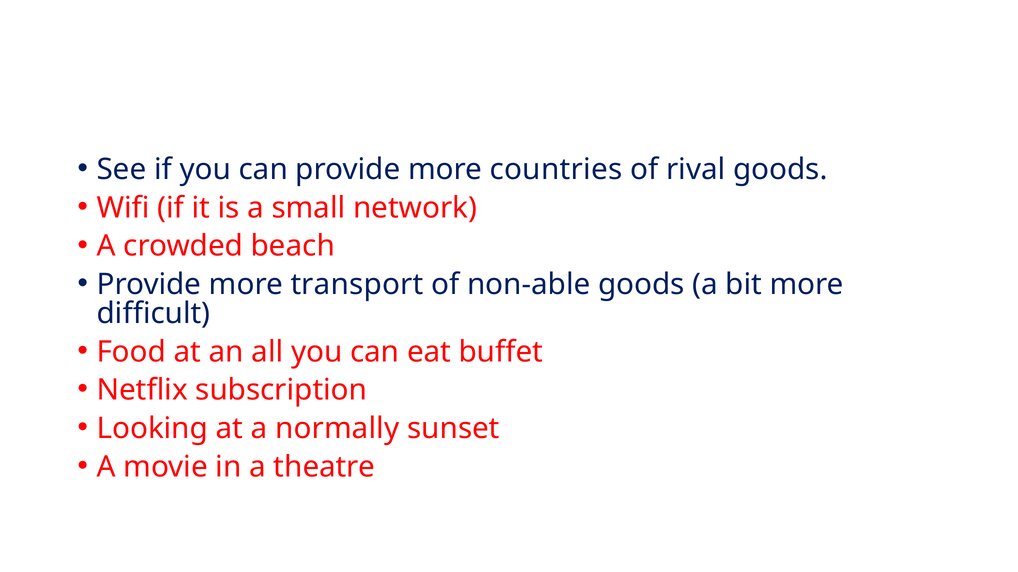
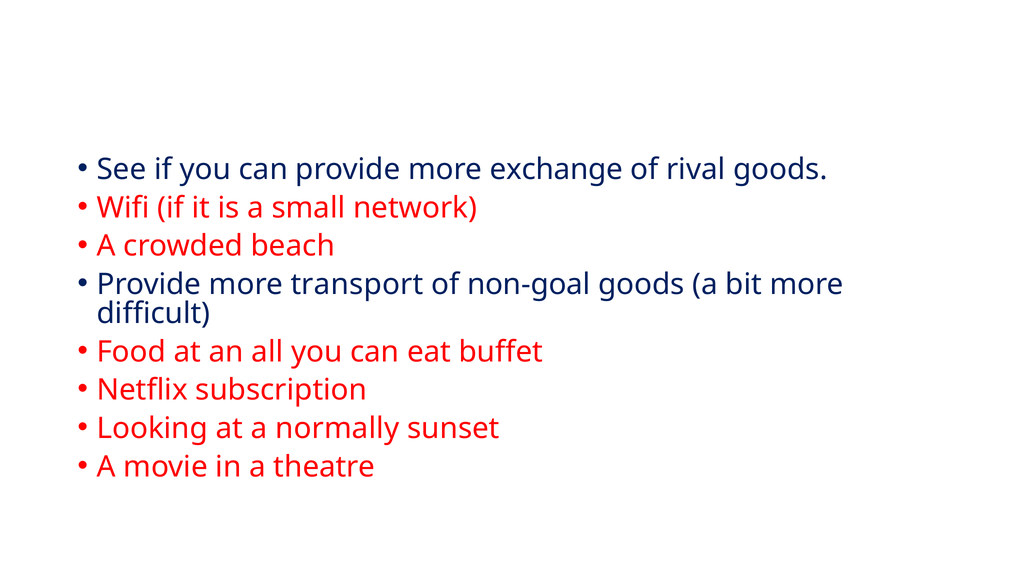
countries: countries -> exchange (556, 170)
non-able: non-able -> non-goal (529, 285)
